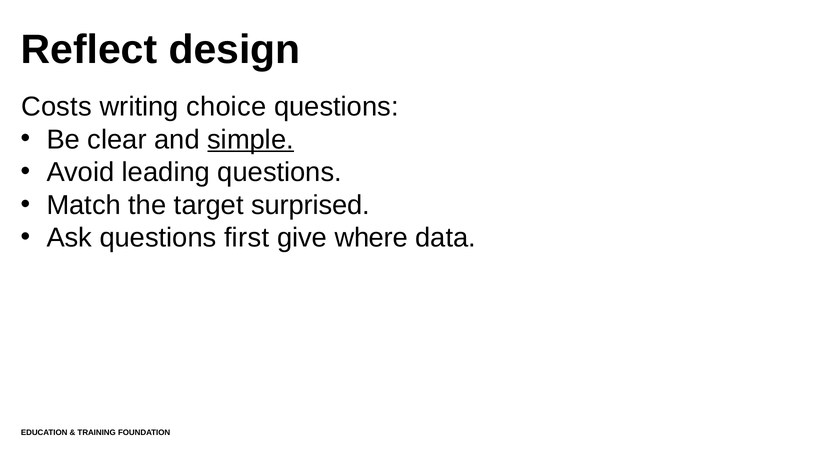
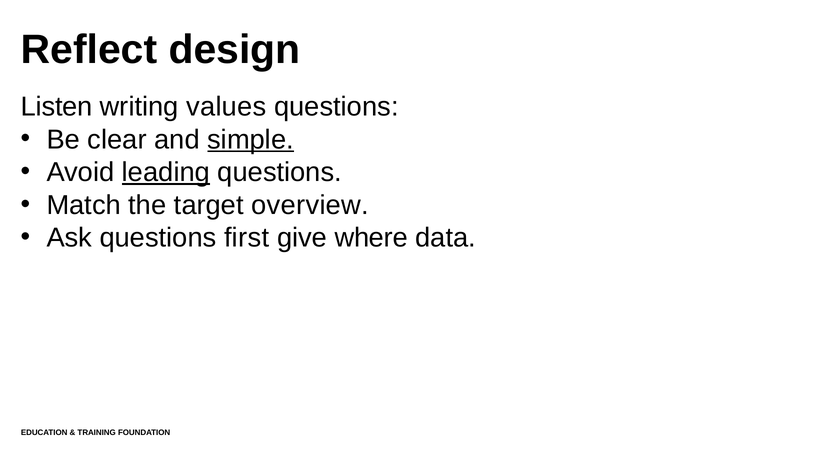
Costs: Costs -> Listen (57, 107)
choice: choice -> values (226, 107)
leading underline: none -> present (166, 172)
surprised: surprised -> overview (310, 205)
